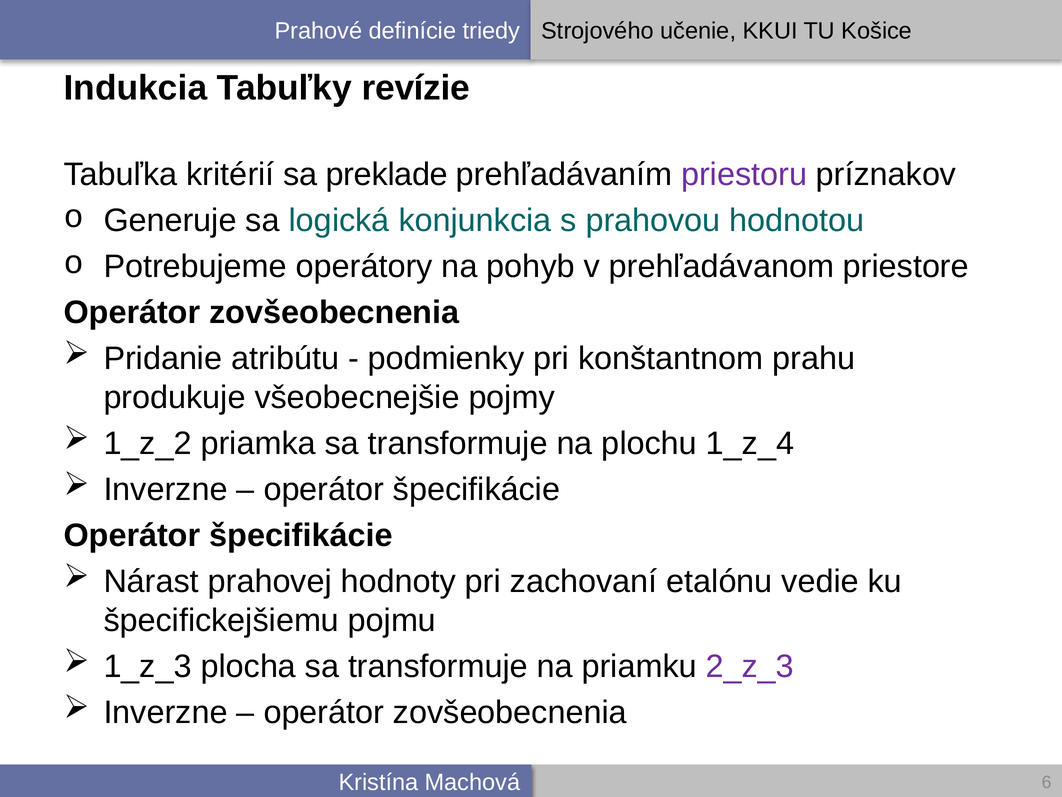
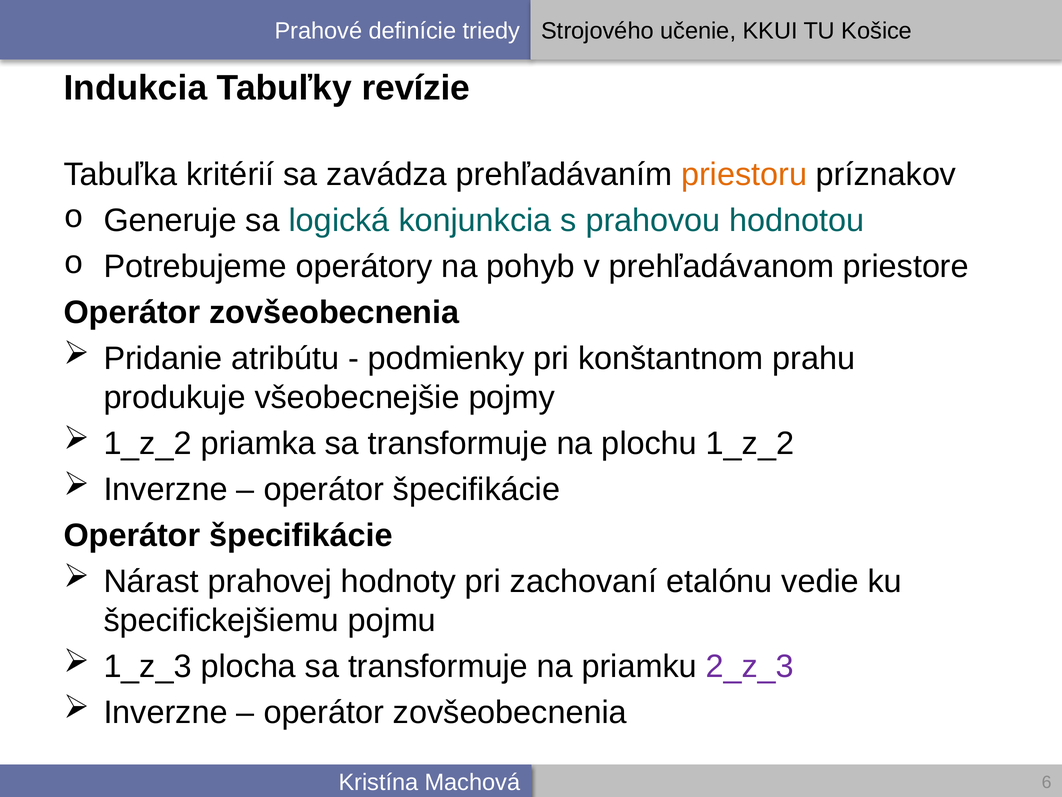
preklade: preklade -> zavádza (387, 175)
priestoru colour: purple -> orange (744, 175)
plochu 1_z_4: 1_z_4 -> 1_z_2 (750, 443)
